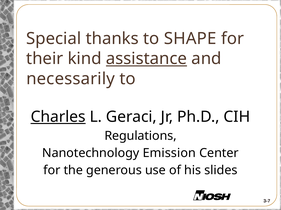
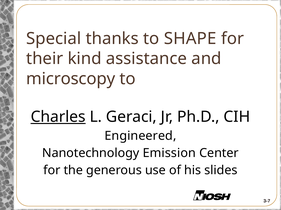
assistance underline: present -> none (146, 59)
necessarily: necessarily -> microscopy (71, 79)
Regulations: Regulations -> Engineered (140, 136)
